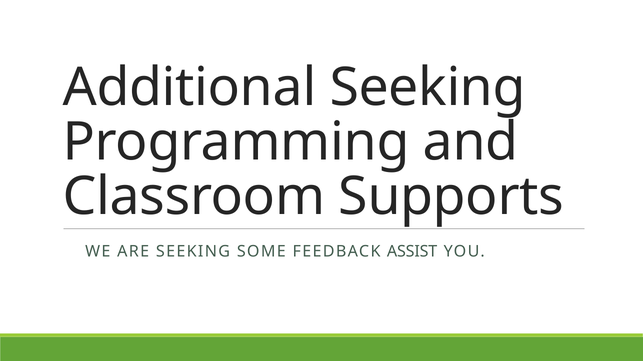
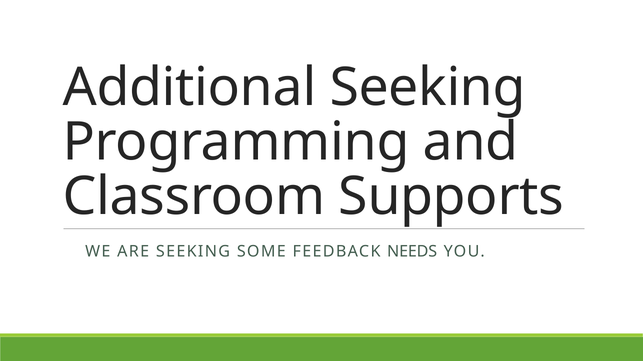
ASSIST: ASSIST -> NEEDS (412, 252)
